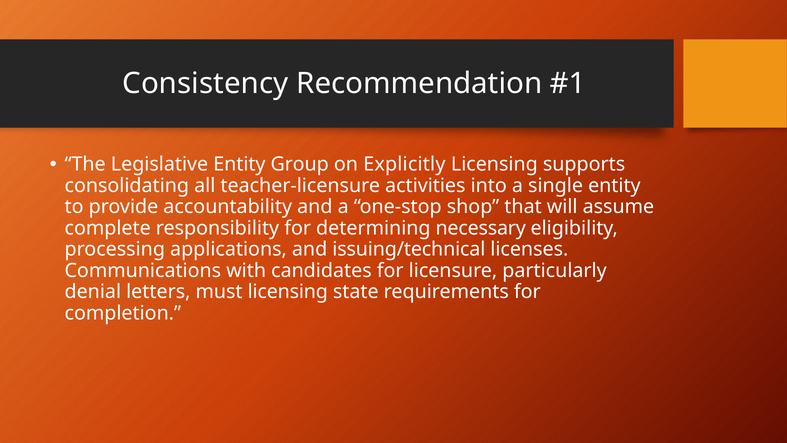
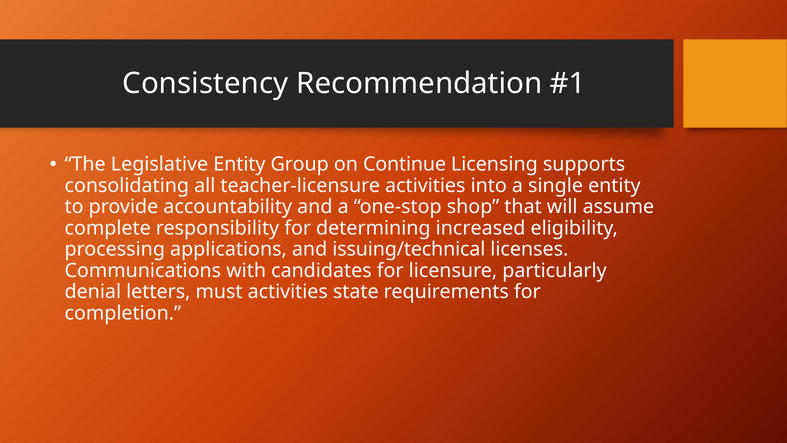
Explicitly: Explicitly -> Continue (405, 164)
necessary: necessary -> increased (481, 228)
must licensing: licensing -> activities (288, 292)
